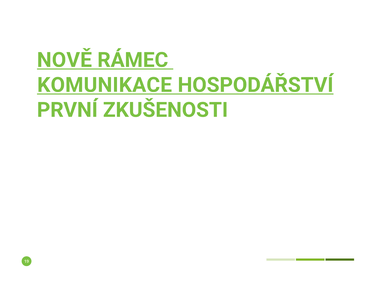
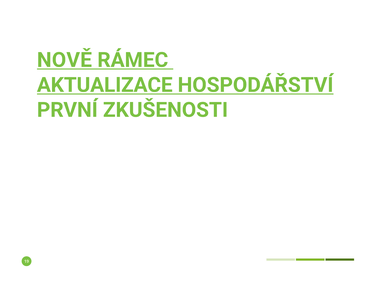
KOMUNIKACE: KOMUNIKACE -> AKTUALIZACE (105, 85)
